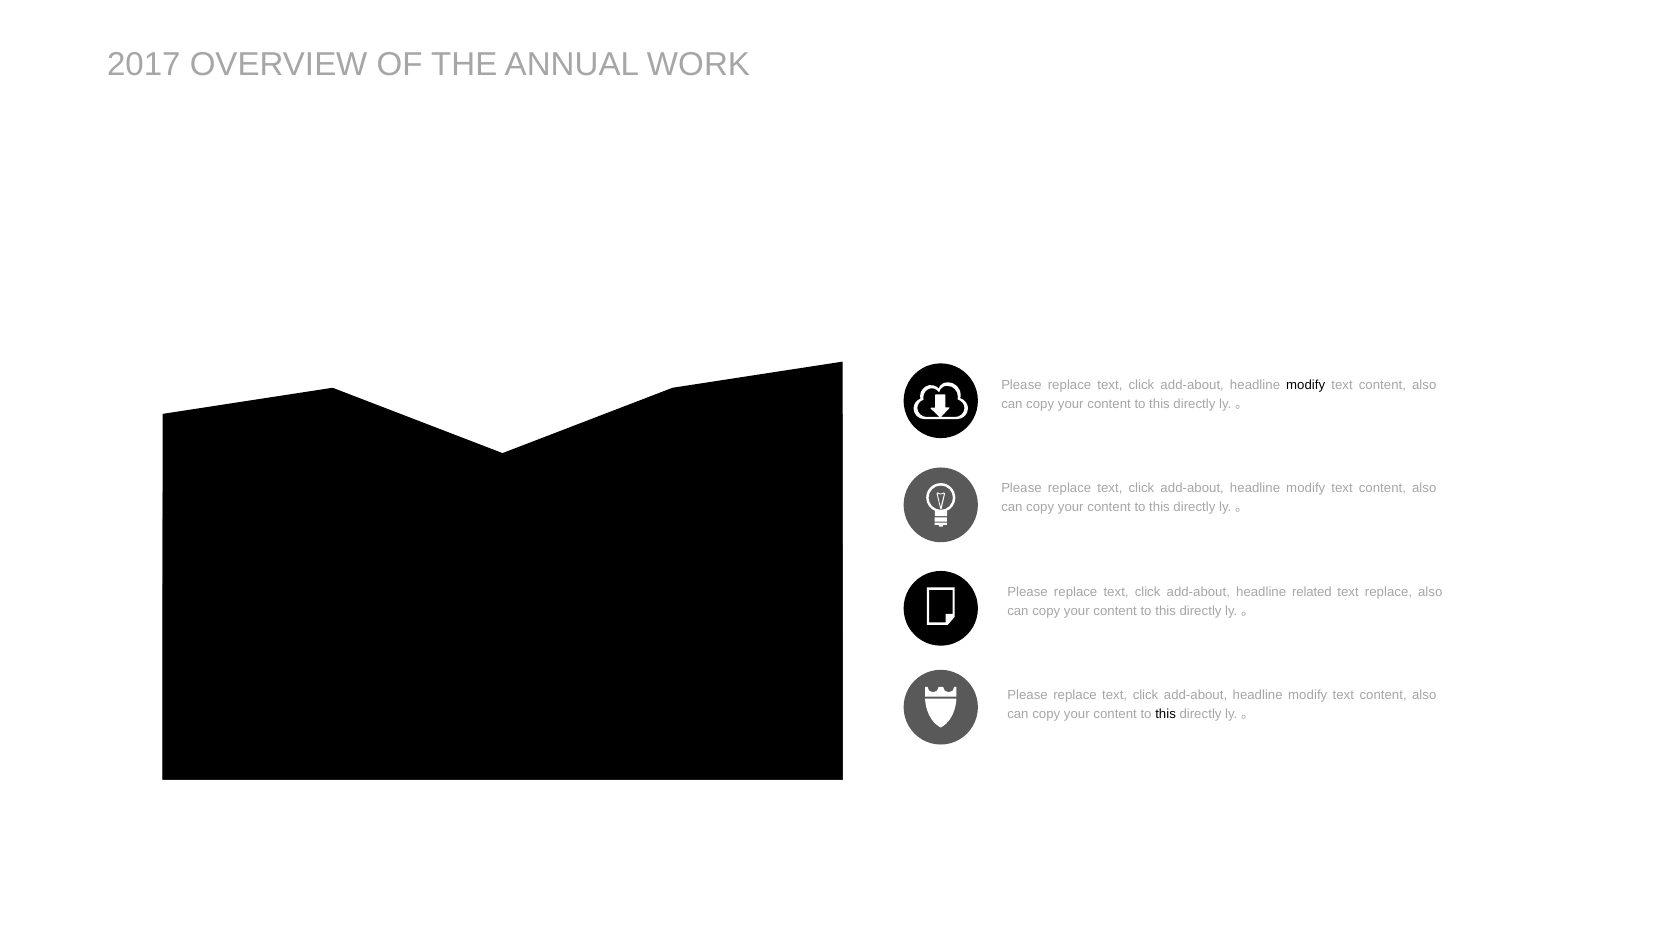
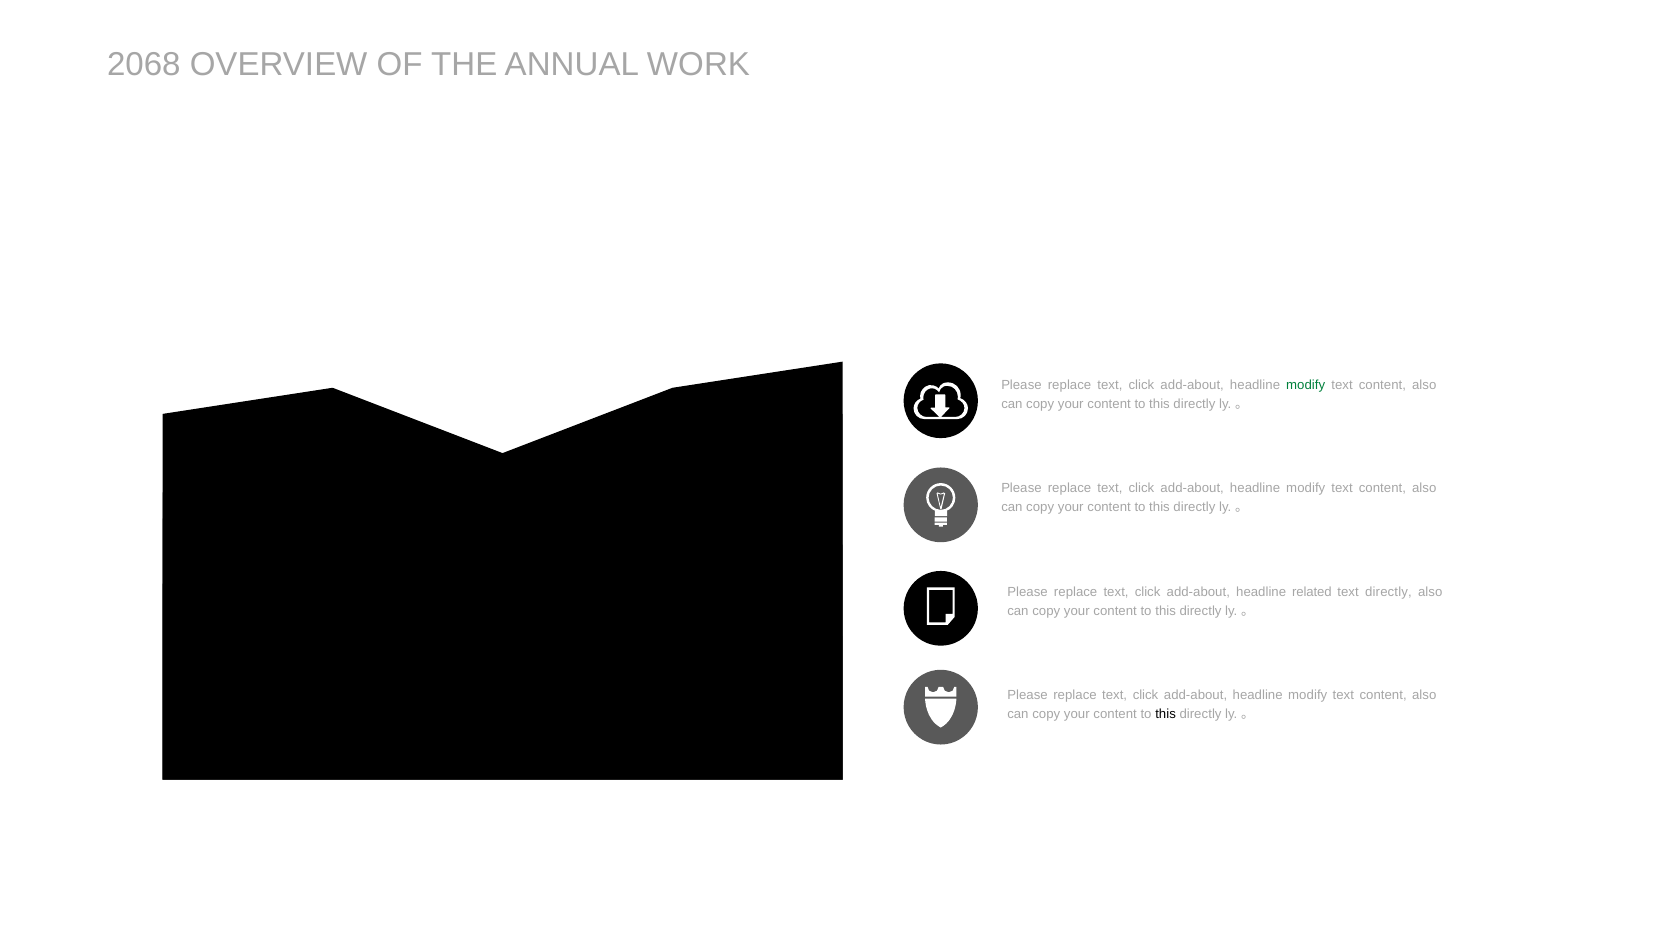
2017: 2017 -> 2068 (144, 65)
modify colour: black -> green (1306, 384)
text replace: replace -> directly (1388, 591)
